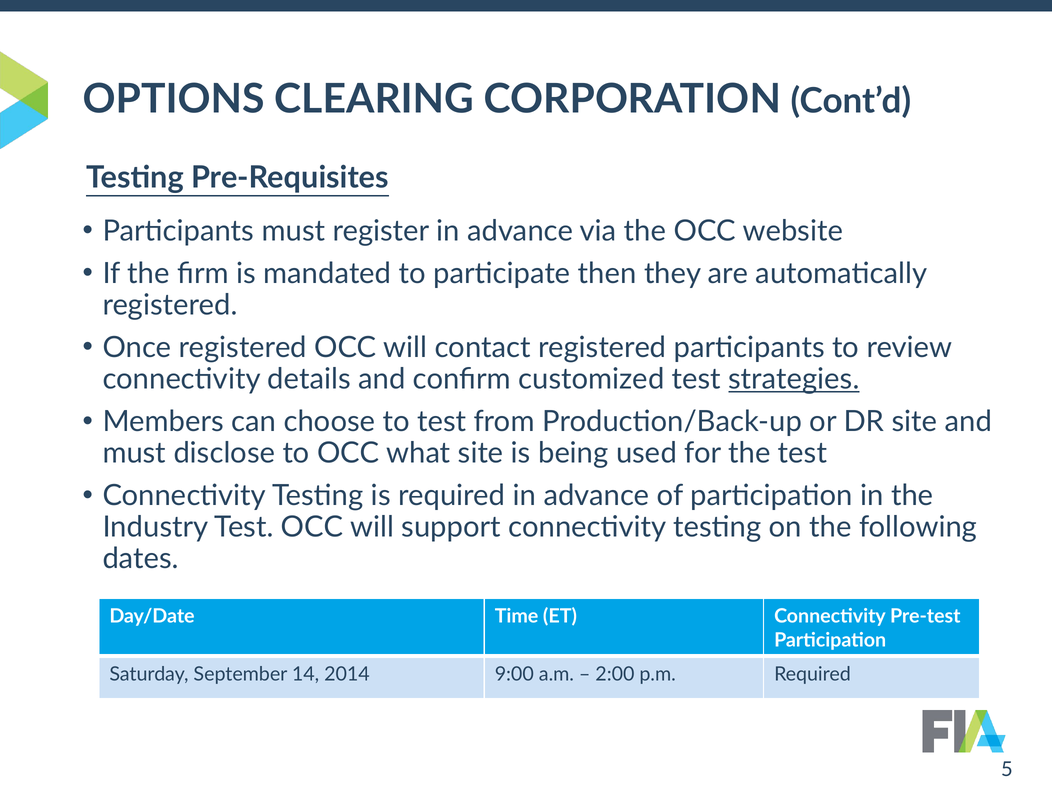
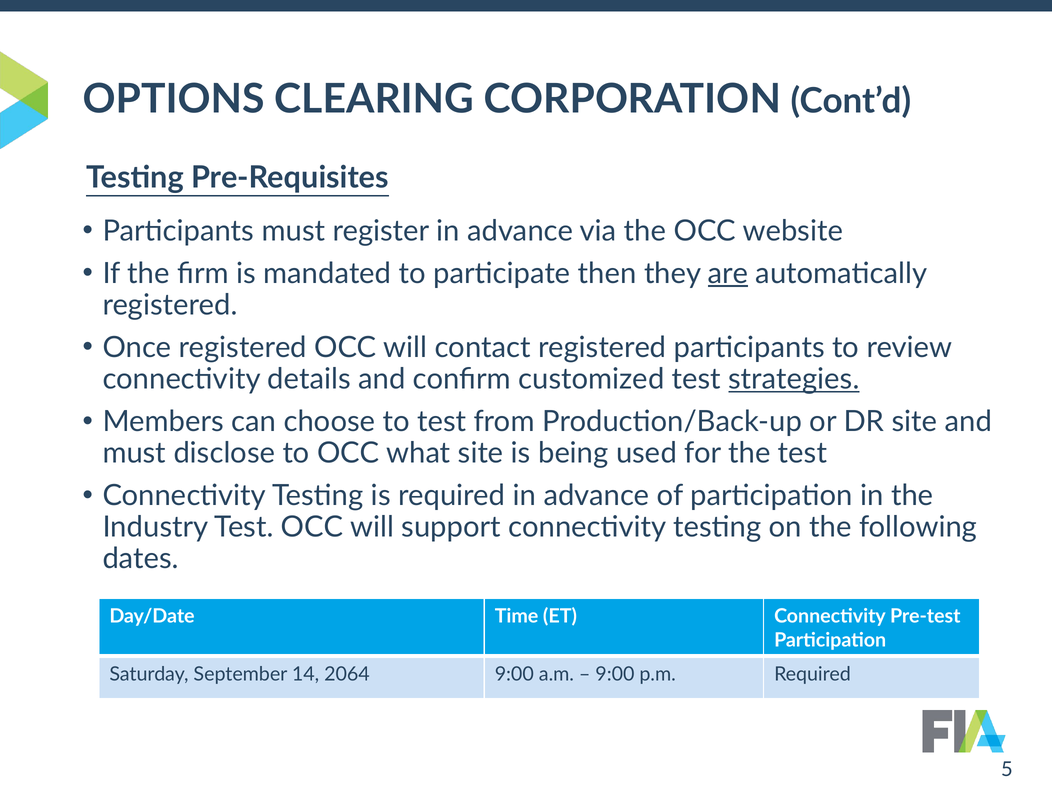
are underline: none -> present (728, 273)
2014: 2014 -> 2064 (347, 674)
2:00: 2:00 -> 9:00 (615, 674)
